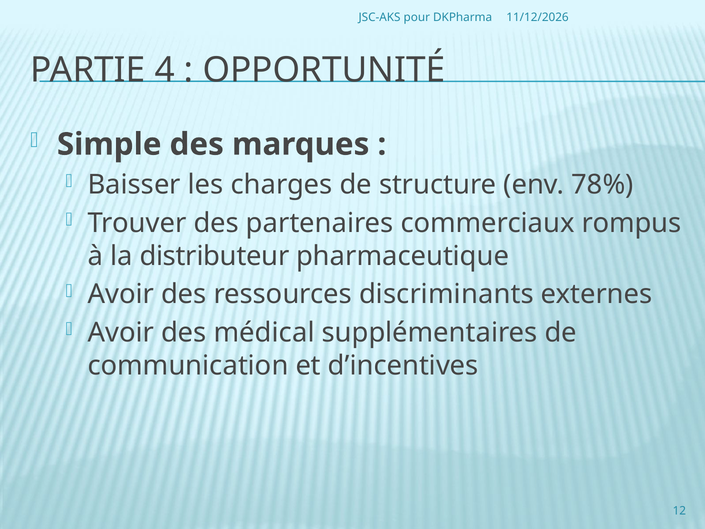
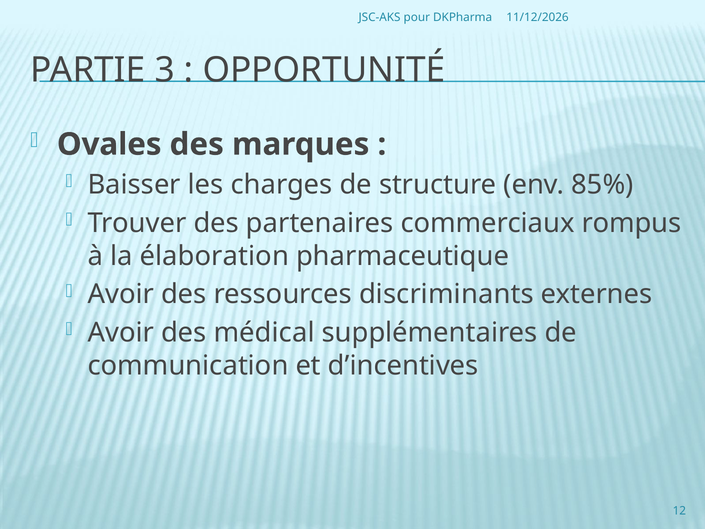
4: 4 -> 3 (165, 70)
Simple: Simple -> Ovales (109, 144)
78%: 78% -> 85% (602, 185)
distributeur: distributeur -> élaboration (214, 256)
